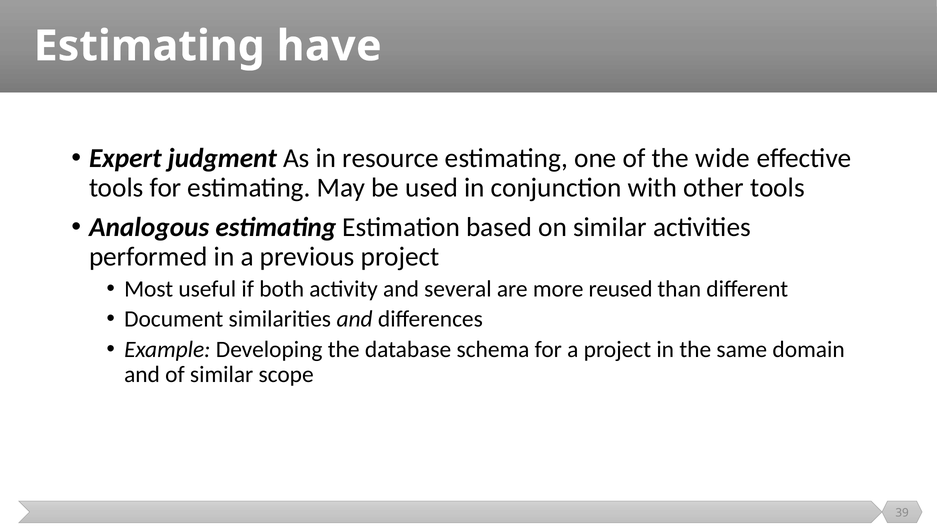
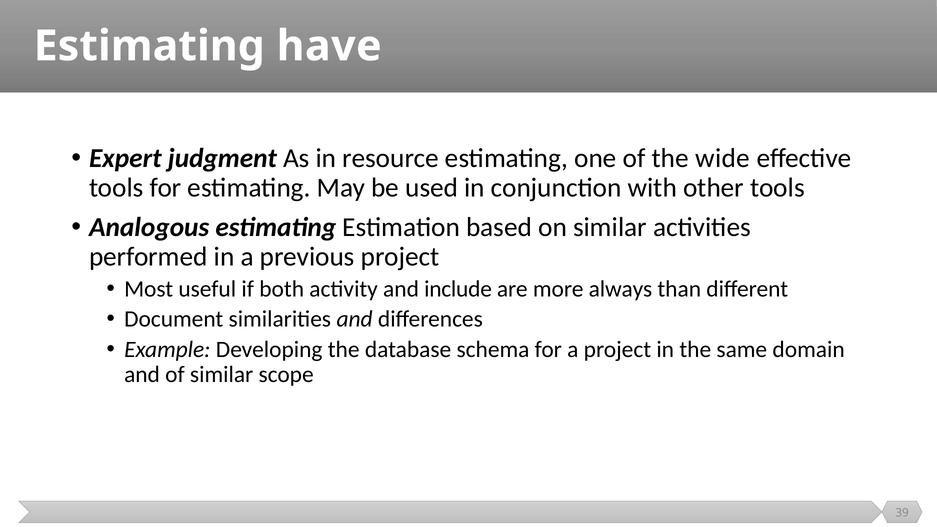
several: several -> include (458, 289)
reused: reused -> always (621, 289)
